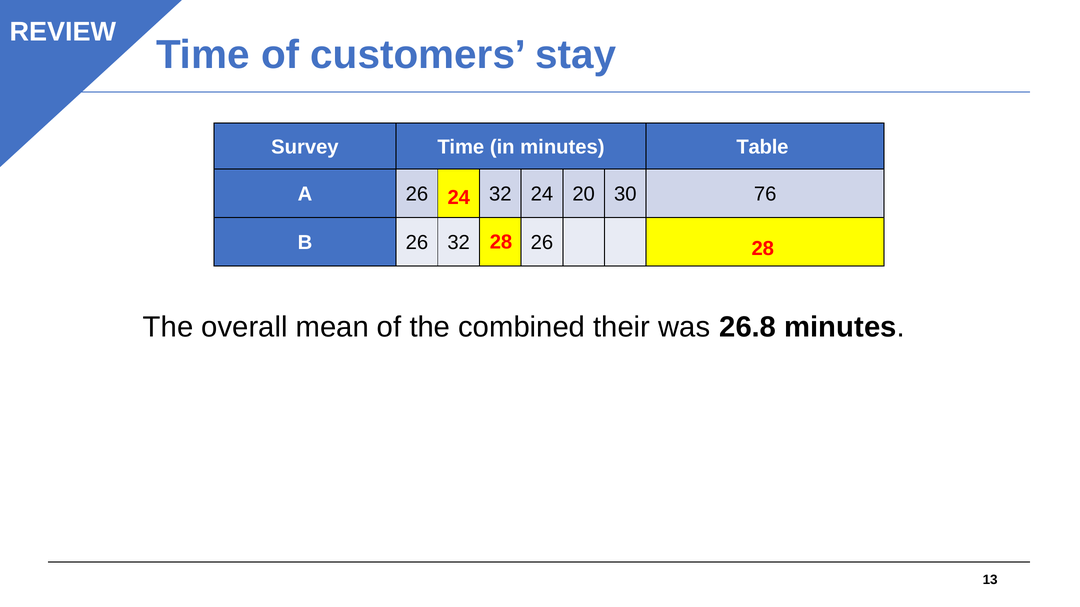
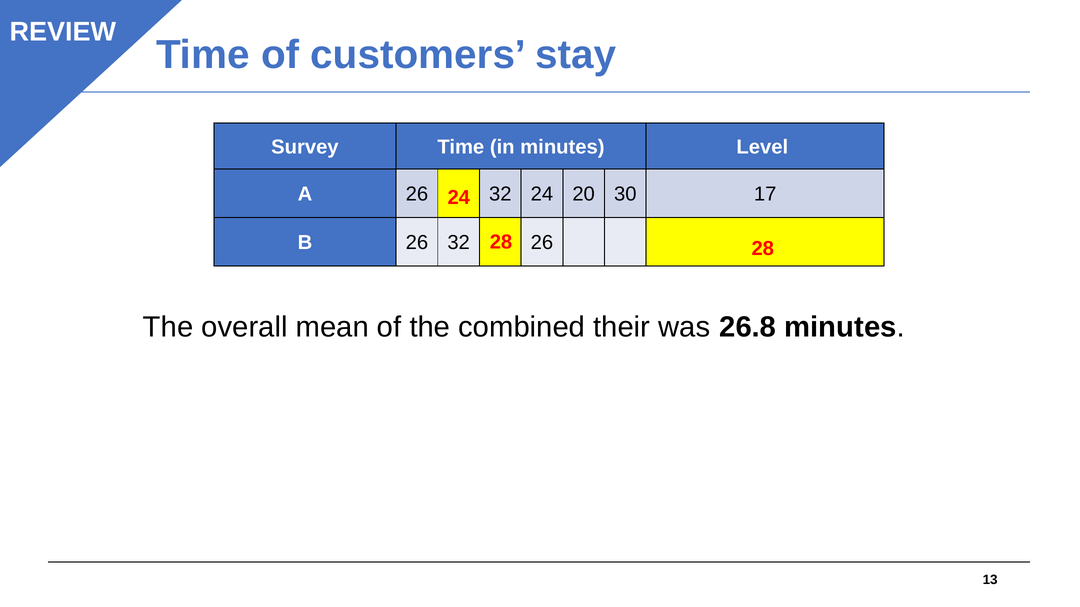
Table: Table -> Level (762, 147)
76: 76 -> 17 (765, 194)
